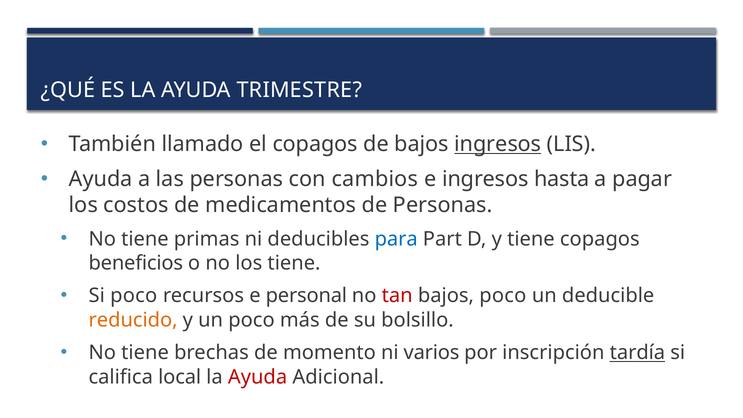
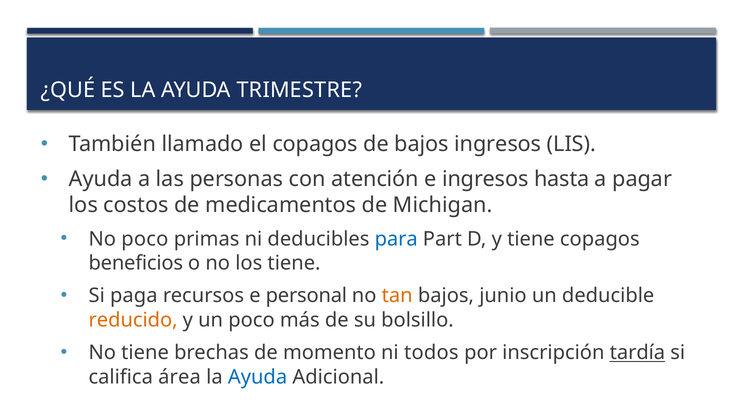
ingresos underline: present -> none (498, 144)
cambios: cambios -> atención (375, 179)
de Personas: Personas -> Michigan (443, 205)
tiene: tiene -> poco (145, 239)
Si poco: poco -> paga (134, 296)
tan colour: red -> orange (397, 296)
bajos poco: poco -> junio (503, 296)
varios: varios -> todos (431, 353)
local: local -> área (180, 377)
Ayuda colour: red -> blue (258, 377)
